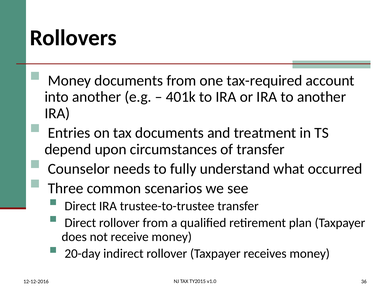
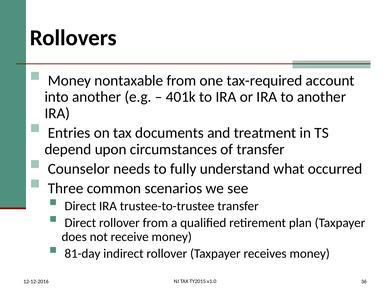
Money documents: documents -> nontaxable (129, 80)
20-day: 20-day -> 81-day (82, 253)
